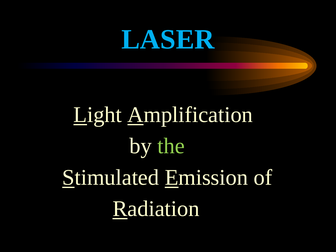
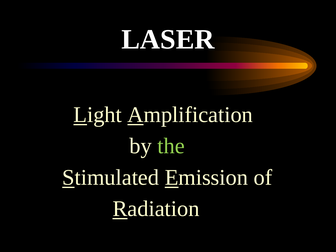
LASER colour: light blue -> white (168, 39)
